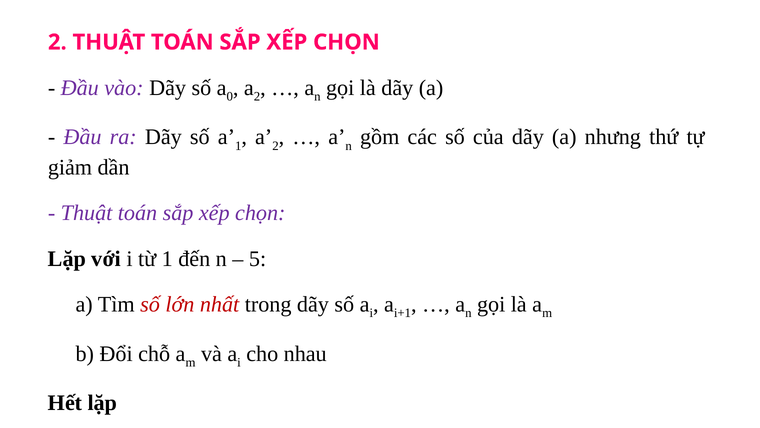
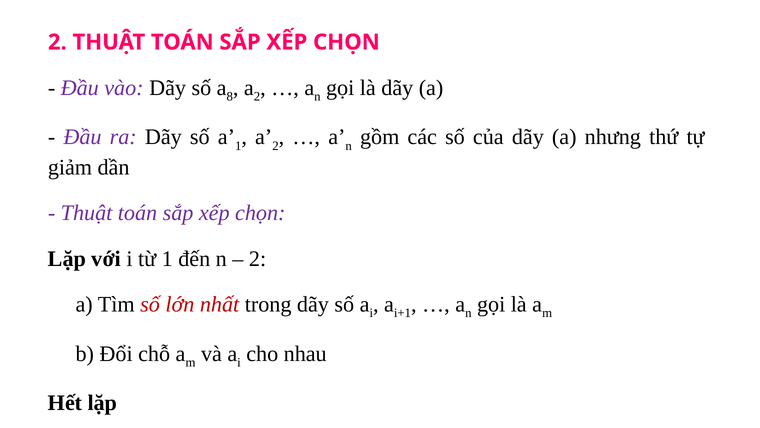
0: 0 -> 8 (230, 96)
5: 5 -> 2 (258, 258)
